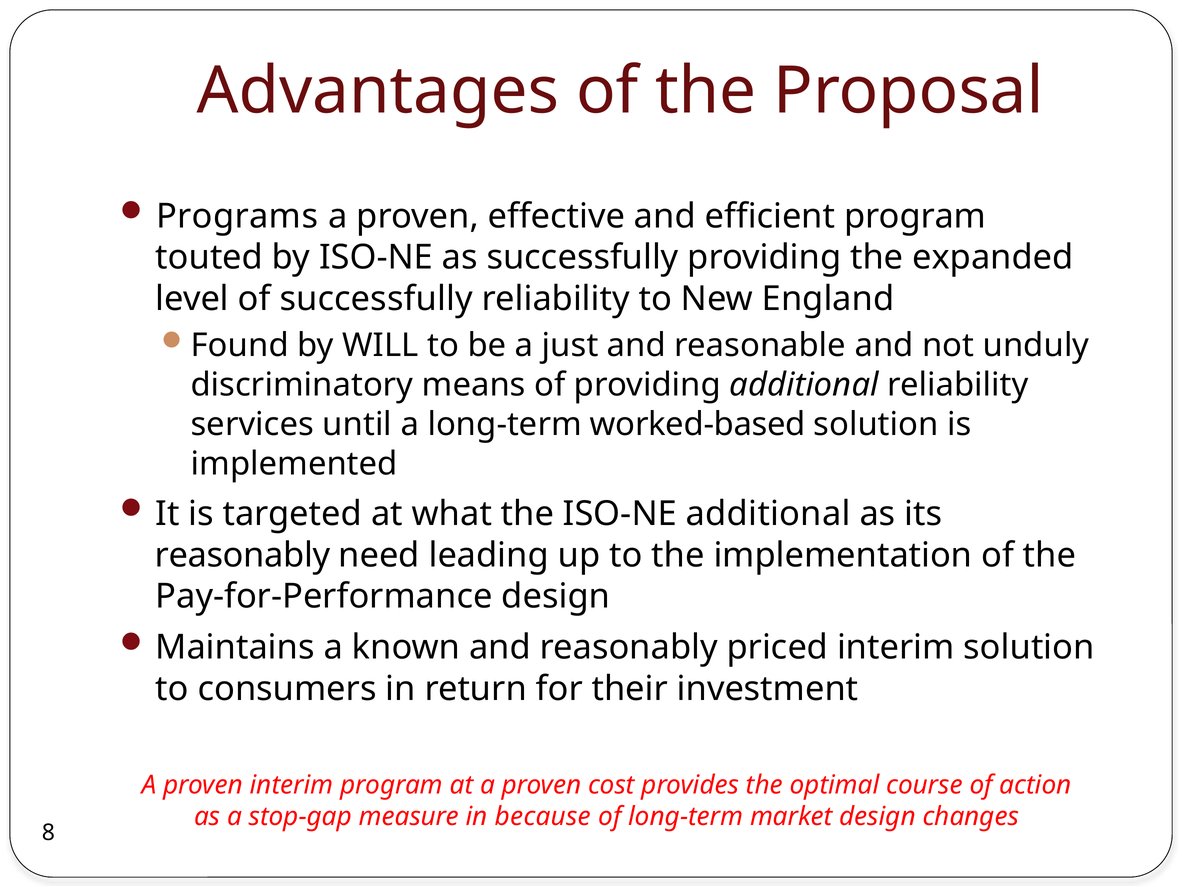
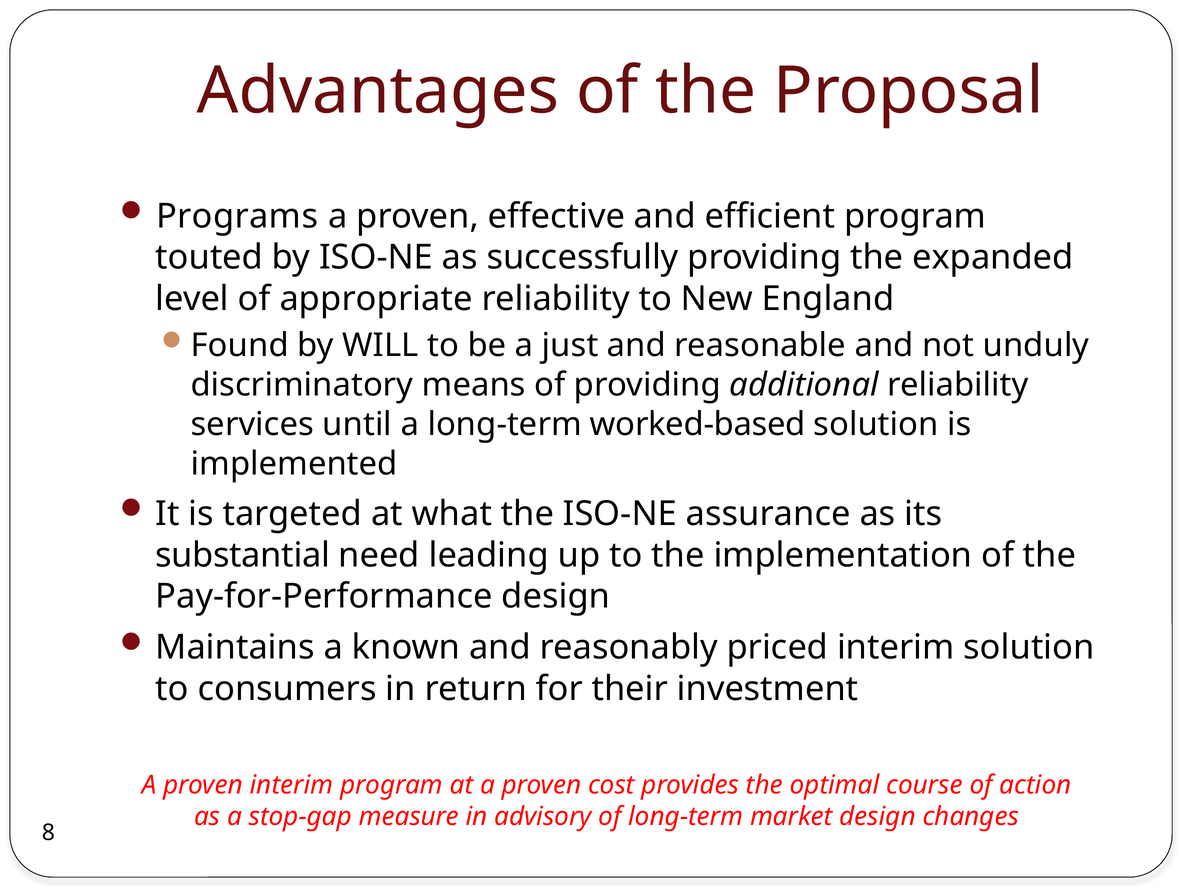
of successfully: successfully -> appropriate (376, 299)
ISO-NE additional: additional -> assurance (768, 513)
reasonably: reasonably -> substantial (243, 555)
because: because -> advisory (543, 816)
